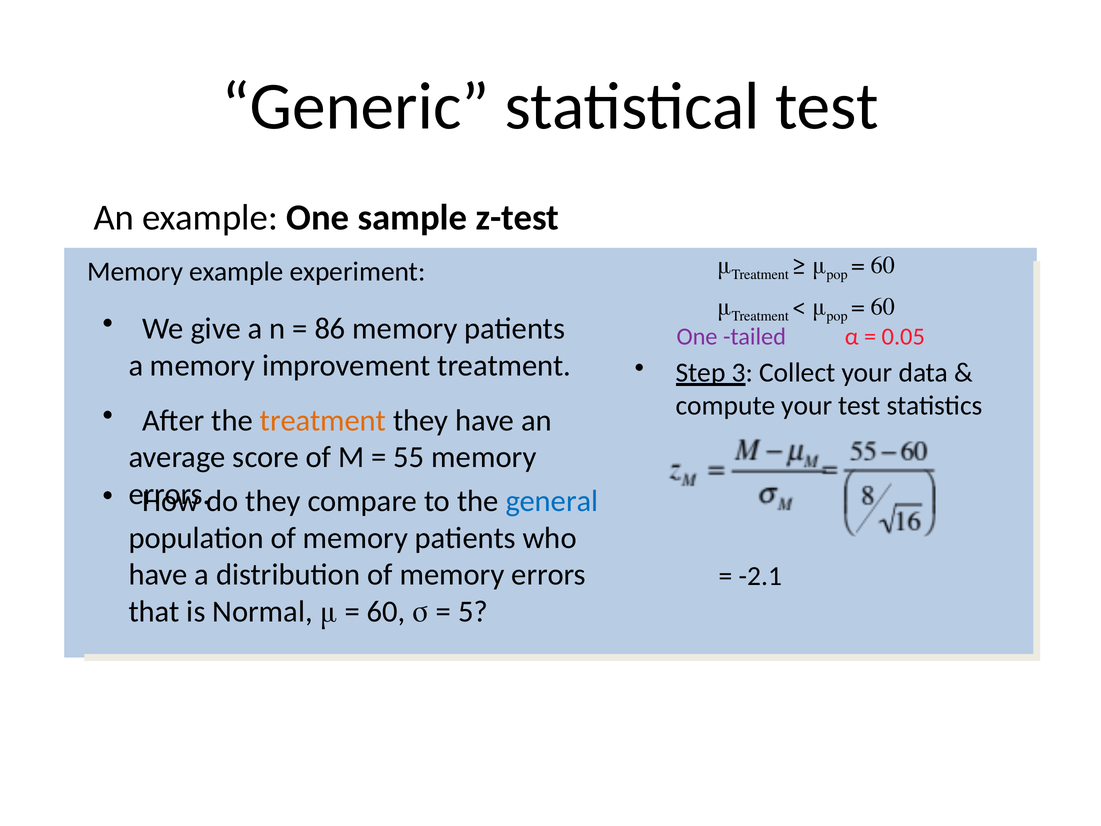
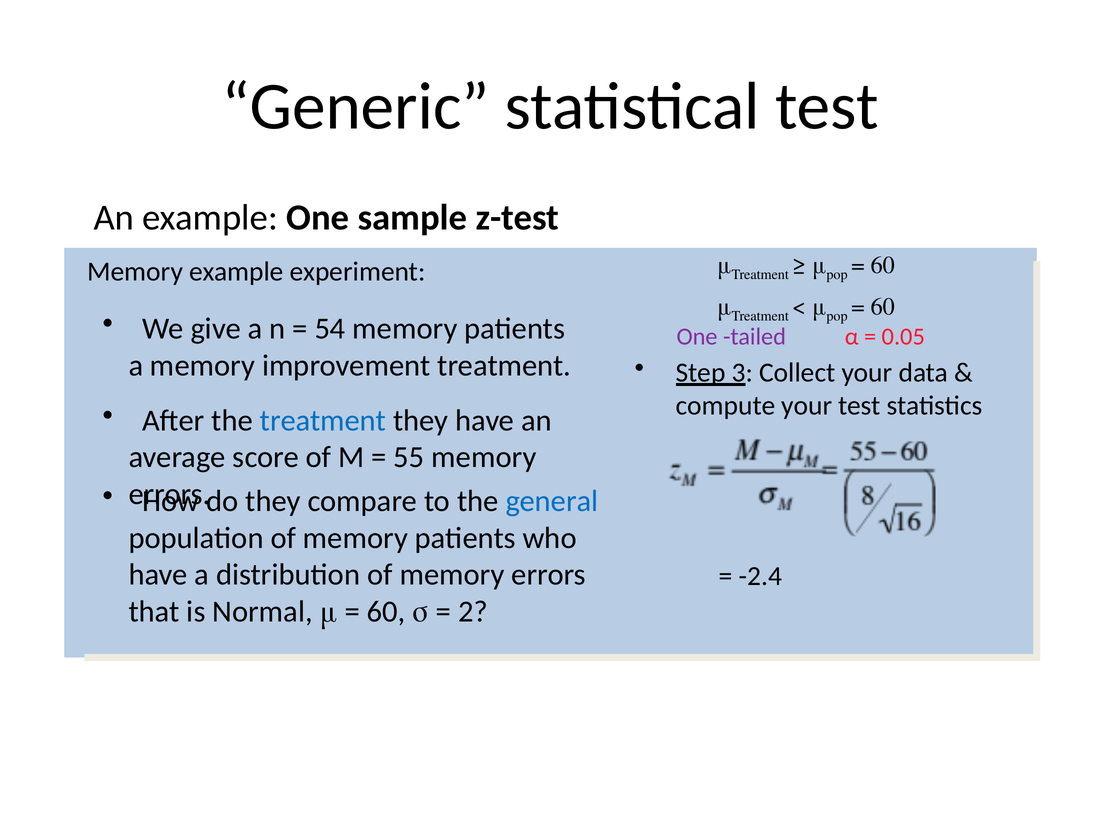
86: 86 -> 54 (330, 329)
treatment colour: orange -> blue (323, 420)
-2.1: -2.1 -> -2.4 (760, 576)
5: 5 -> 2 (473, 611)
